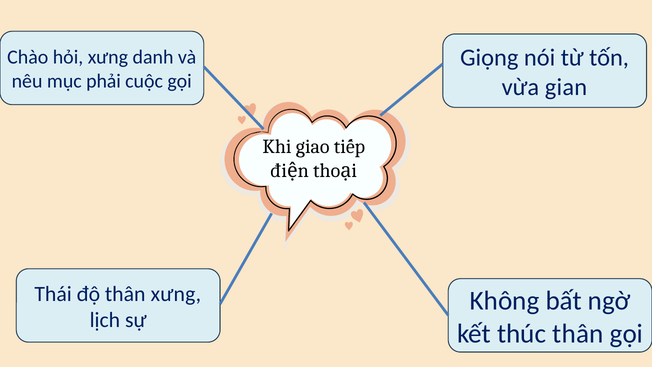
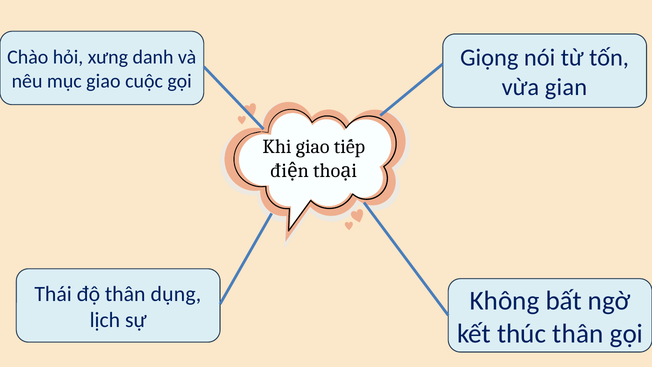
mục phải: phải -> giao (103, 81)
thân xưng: xưng -> dụng (176, 294)
